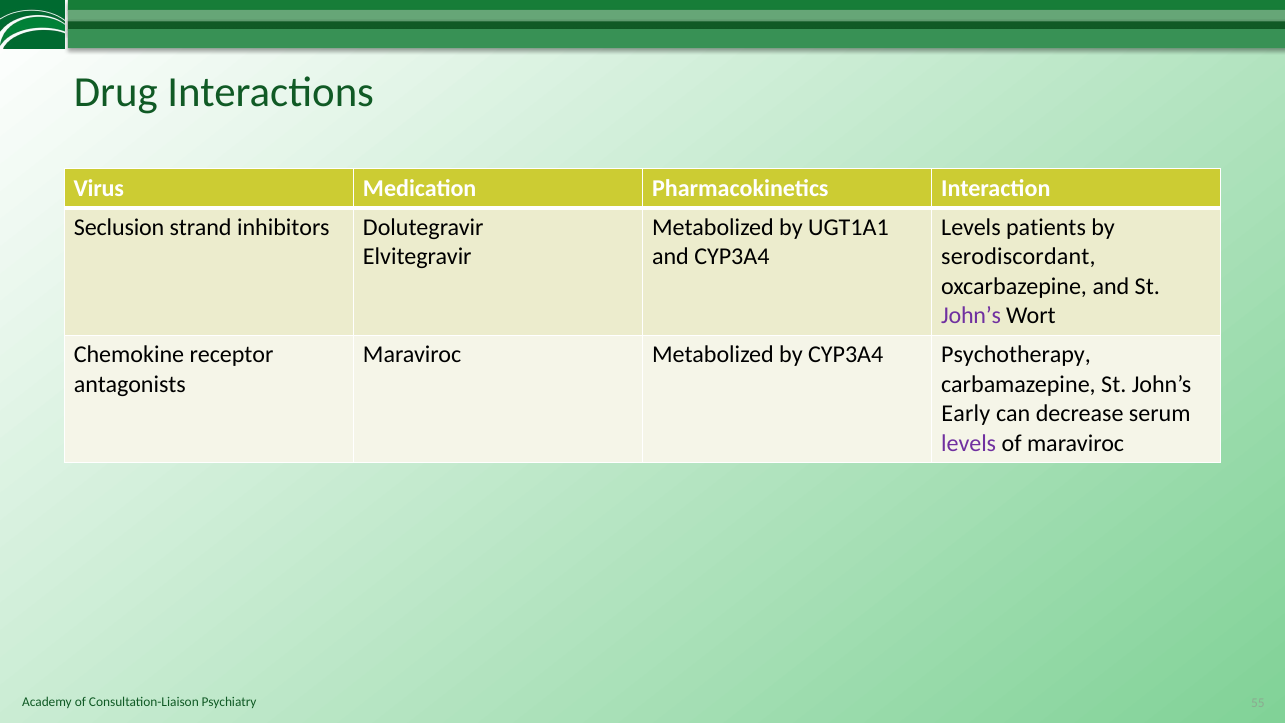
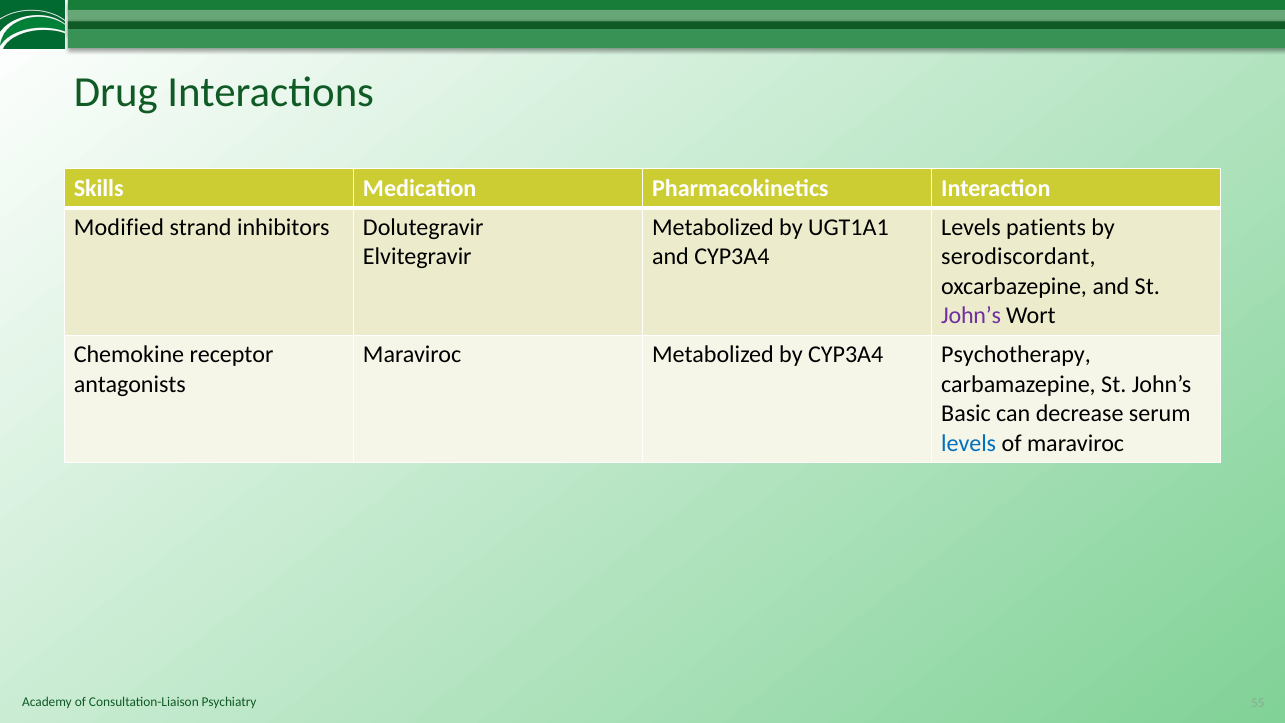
Virus: Virus -> Skills (99, 188)
Seclusion: Seclusion -> Modified (119, 228)
Early: Early -> Basic (966, 414)
levels colour: purple -> blue (969, 443)
